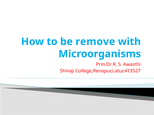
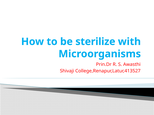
remove: remove -> sterilize (95, 42)
